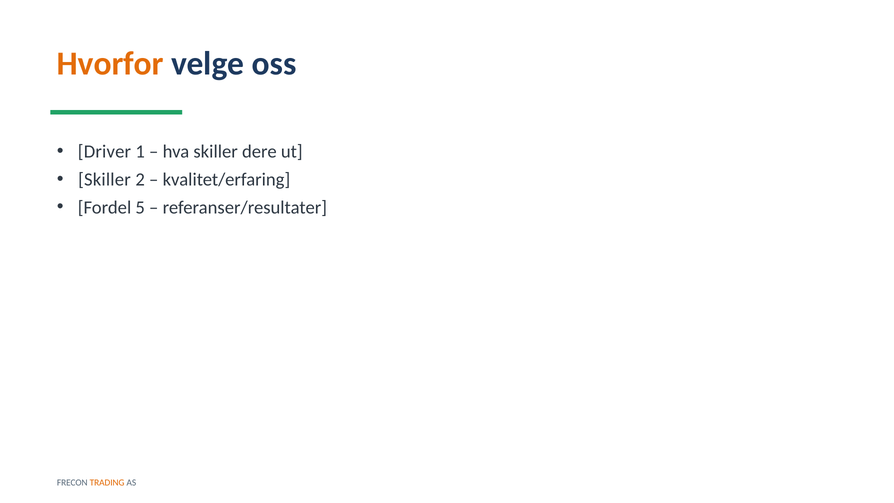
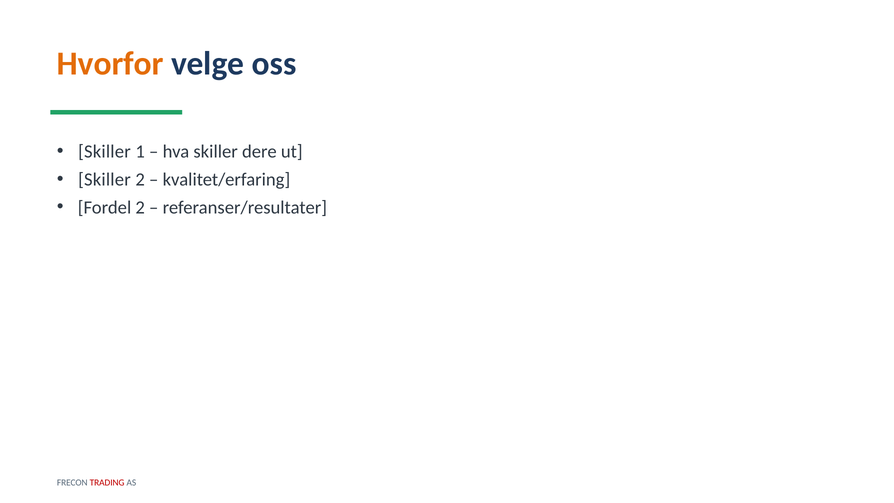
Driver: Driver -> Skiller (104, 151)
Fordel 5: 5 -> 2 (140, 207)
TRADING colour: orange -> red (107, 483)
